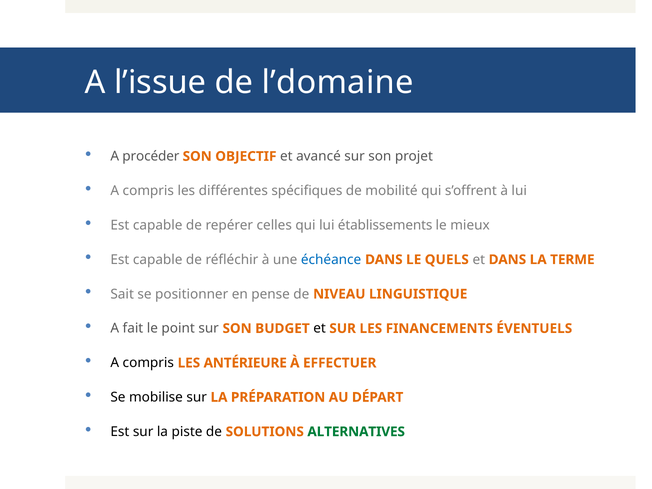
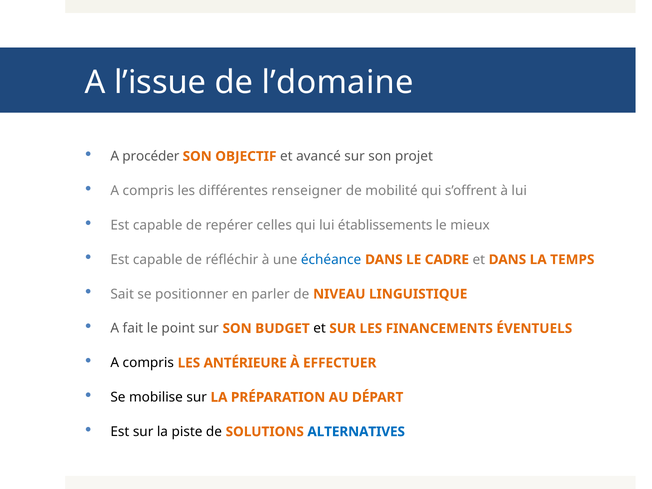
spécifiques: spécifiques -> renseigner (307, 191)
QUELS: QUELS -> CADRE (447, 260)
TERME: TERME -> TEMPS (572, 260)
pense: pense -> parler (271, 294)
ALTERNATIVES colour: green -> blue (356, 432)
